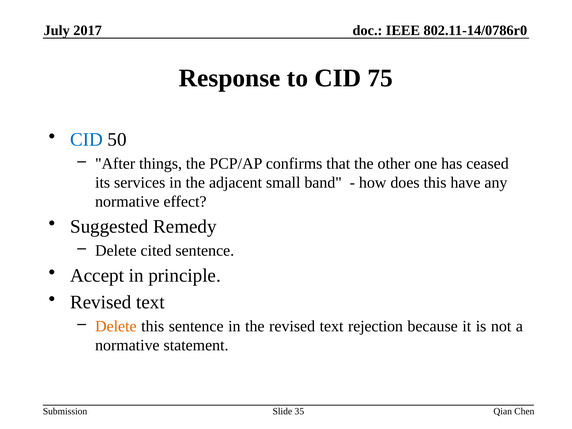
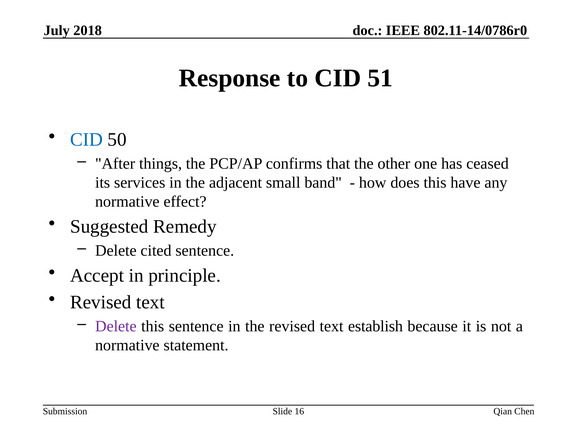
2017: 2017 -> 2018 (88, 31)
75: 75 -> 51 (380, 78)
Delete colour: orange -> purple (116, 326)
rejection: rejection -> establish (375, 326)
35: 35 -> 16 (299, 411)
